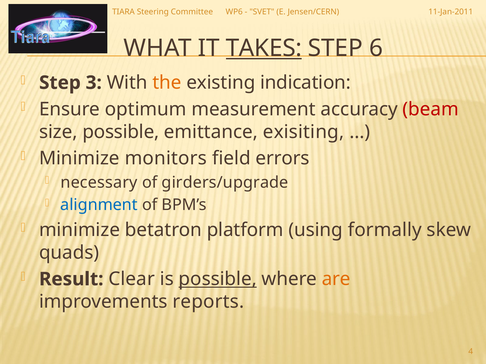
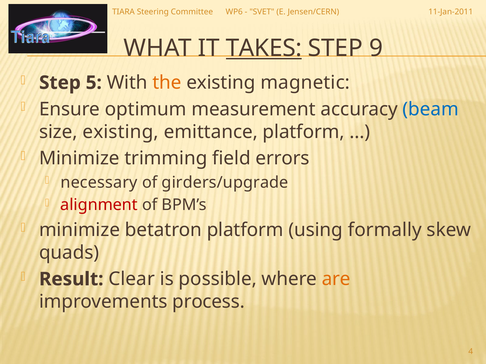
6: 6 -> 9 (376, 48)
3: 3 -> 5 (94, 83)
indication: indication -> magnetic (305, 83)
beam colour: red -> blue (431, 109)
size possible: possible -> existing (121, 132)
emittance exisiting: exisiting -> platform (304, 132)
monitors: monitors -> trimming (166, 158)
alignment colour: blue -> red (99, 205)
possible underline: present -> none (218, 279)
reports: reports -> process (209, 302)
